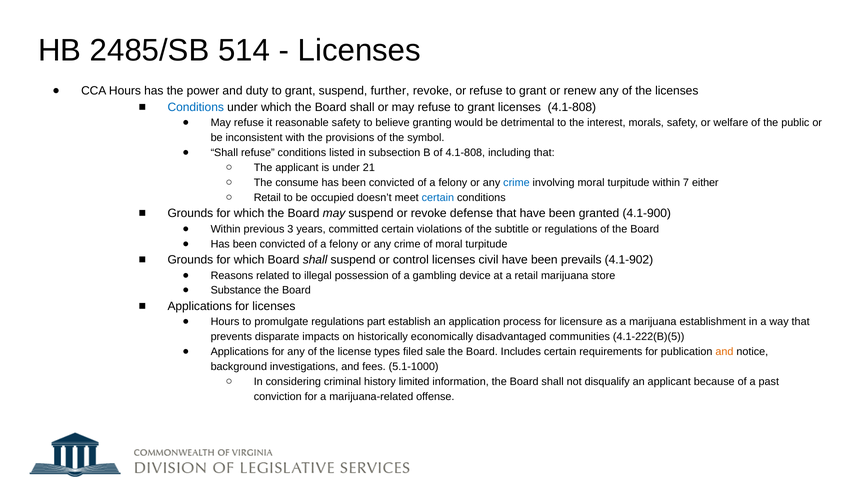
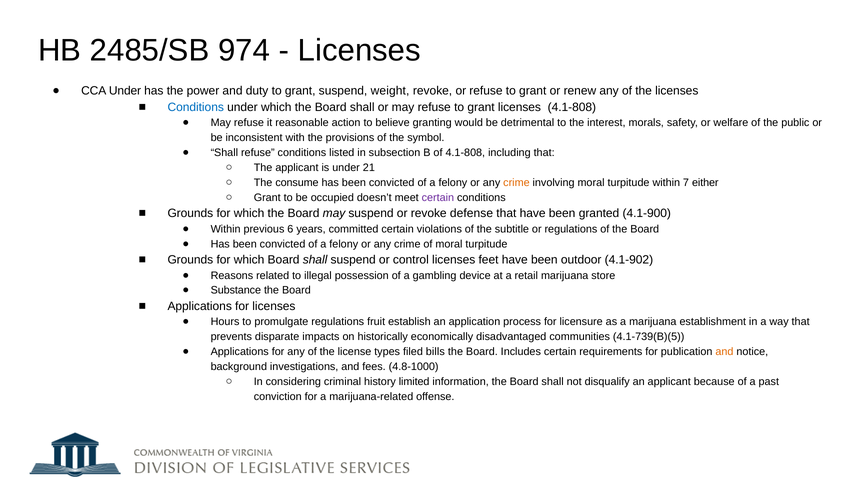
514: 514 -> 974 (244, 50)
CCA Hours: Hours -> Under (125, 91)
further: further -> weight (390, 91)
reasonable safety: safety -> action (346, 123)
crime colour: blue -> orange (516, 182)
Retail: Retail -> Grant (267, 197)
certain colour: blue -> purple (438, 197)
3: 3 -> 6 (290, 229)
civil: civil -> feet (489, 260)
prevails: prevails -> outdoor (581, 260)
part: part -> fruit (376, 322)
4.1-222(B)(5: 4.1-222(B)(5 -> 4.1-739(B)(5 (649, 336)
sale: sale -> bills (435, 351)
5.1-1000: 5.1-1000 -> 4.8-1000 (414, 366)
